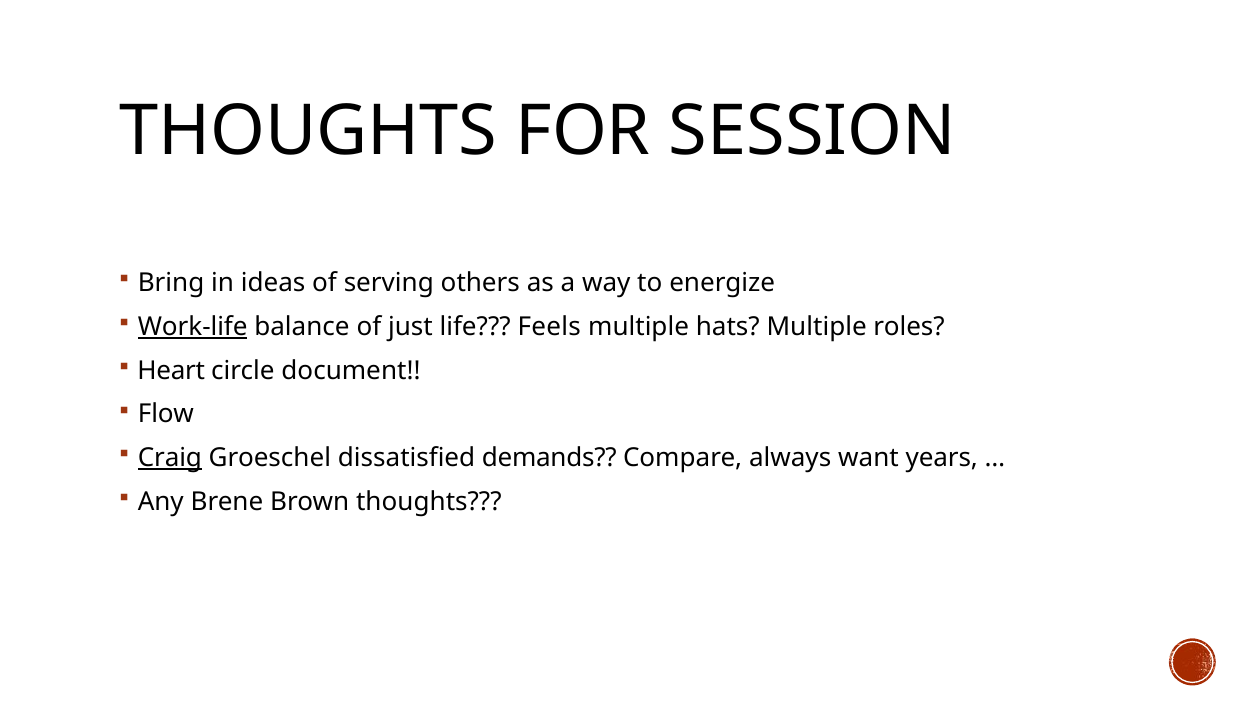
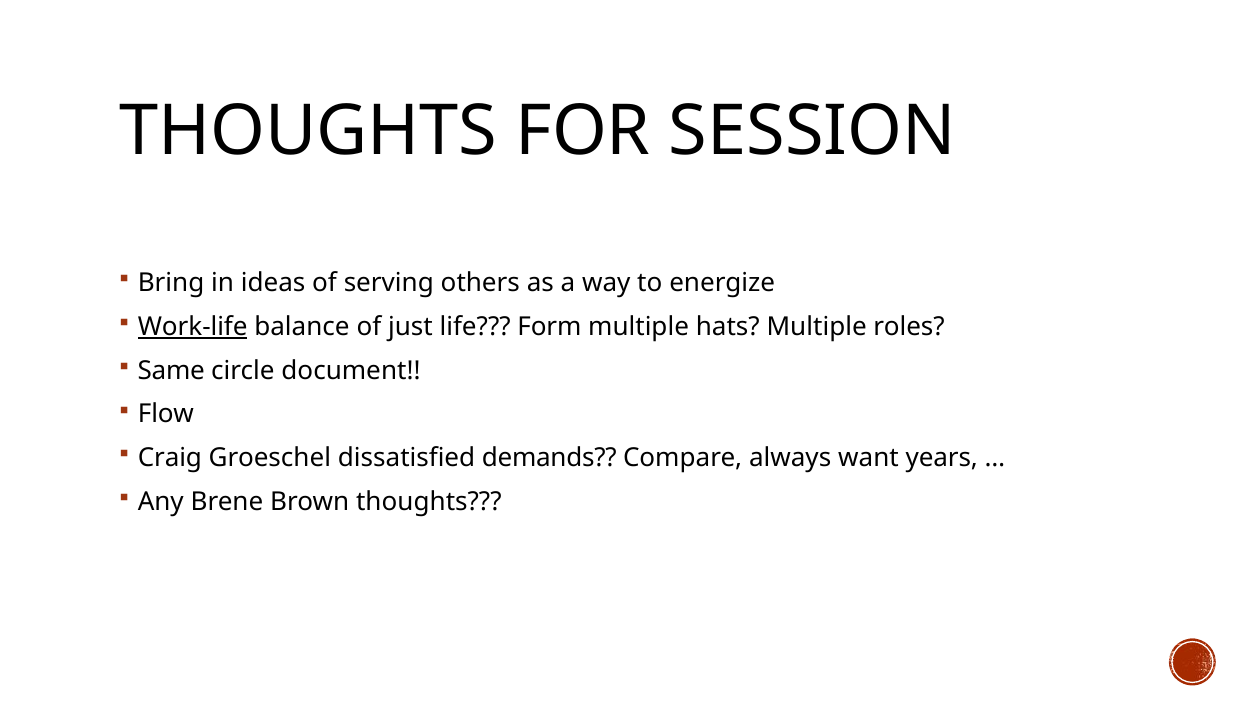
Feels: Feels -> Form (549, 327)
Heart: Heart -> Same (171, 371)
Craig underline: present -> none (170, 458)
